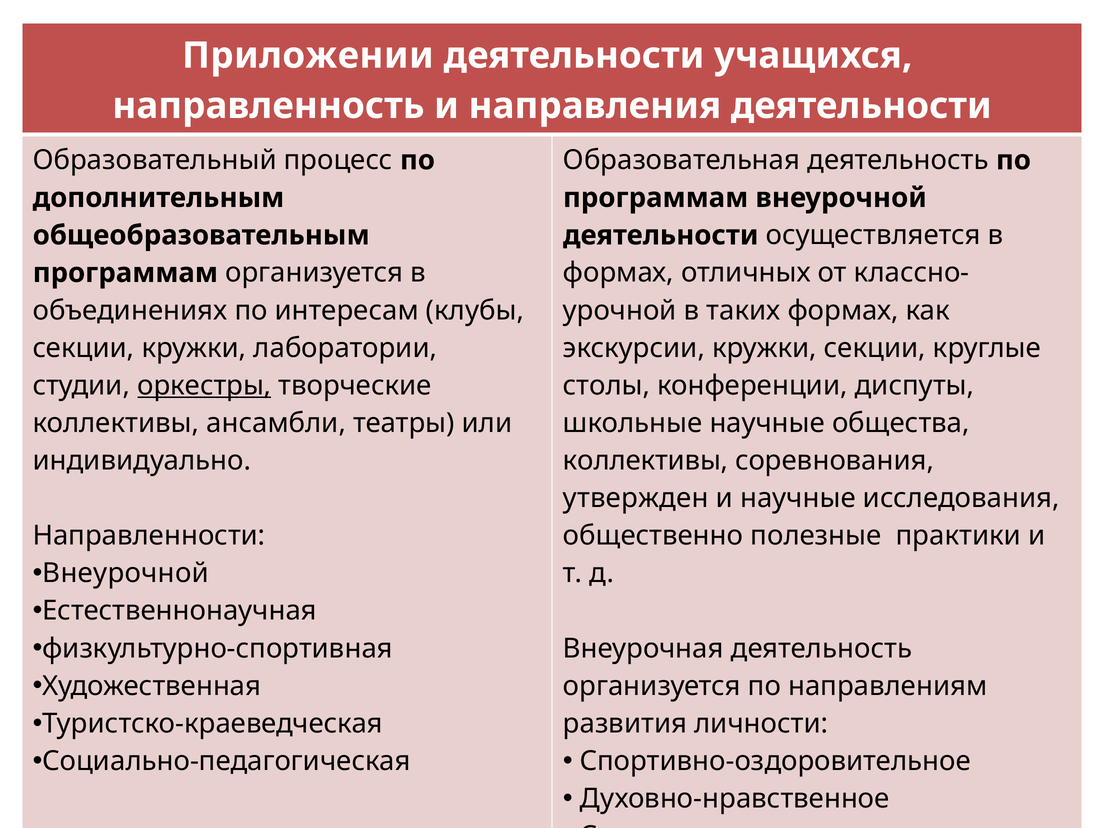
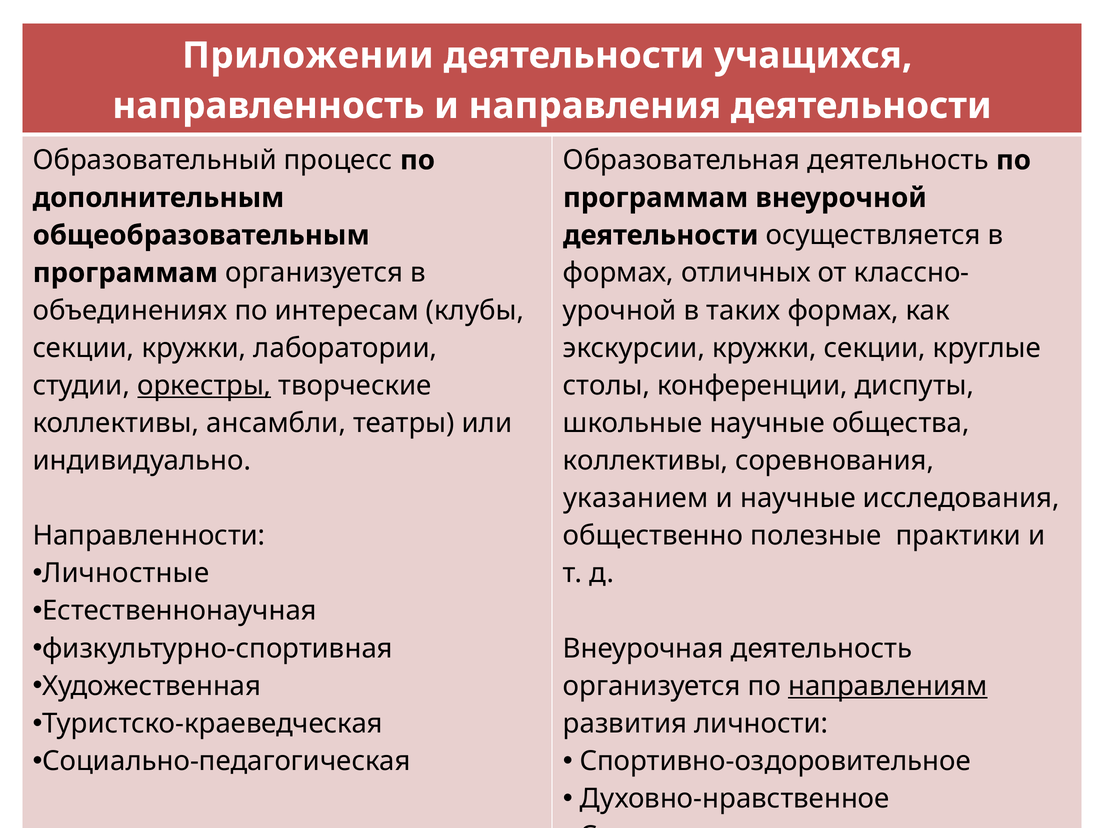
утвержден: утвержден -> указанием (636, 498)
Внеурочной: Внеурочной -> Личностные (126, 573)
направлениям underline: none -> present (888, 686)
